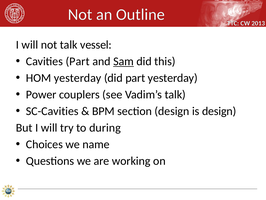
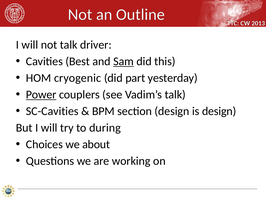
vessel: vessel -> driver (96, 45)
Cavities Part: Part -> Best (78, 61)
HOM yesterday: yesterday -> cryogenic (78, 78)
Power underline: none -> present (41, 94)
name: name -> about (96, 144)
